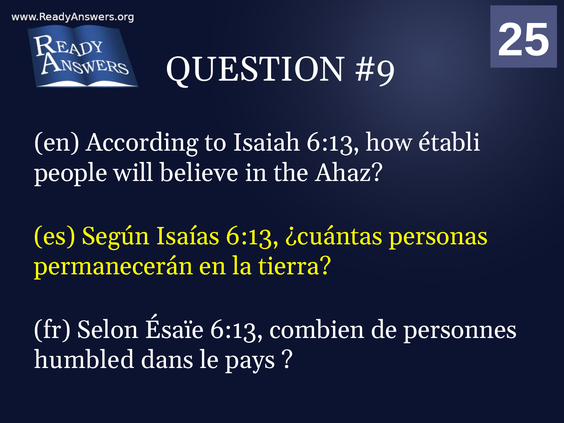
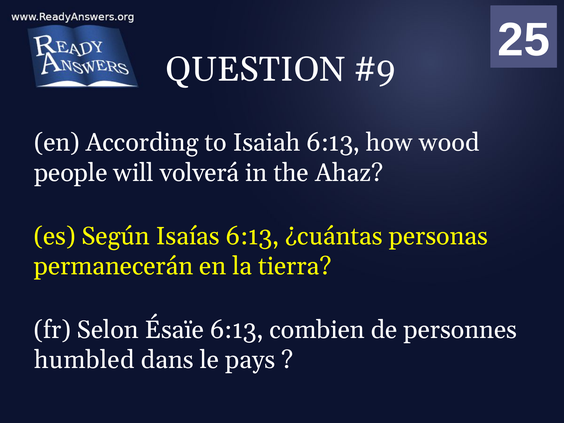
établi: établi -> wood (449, 143)
believe: believe -> volverá (200, 173)
